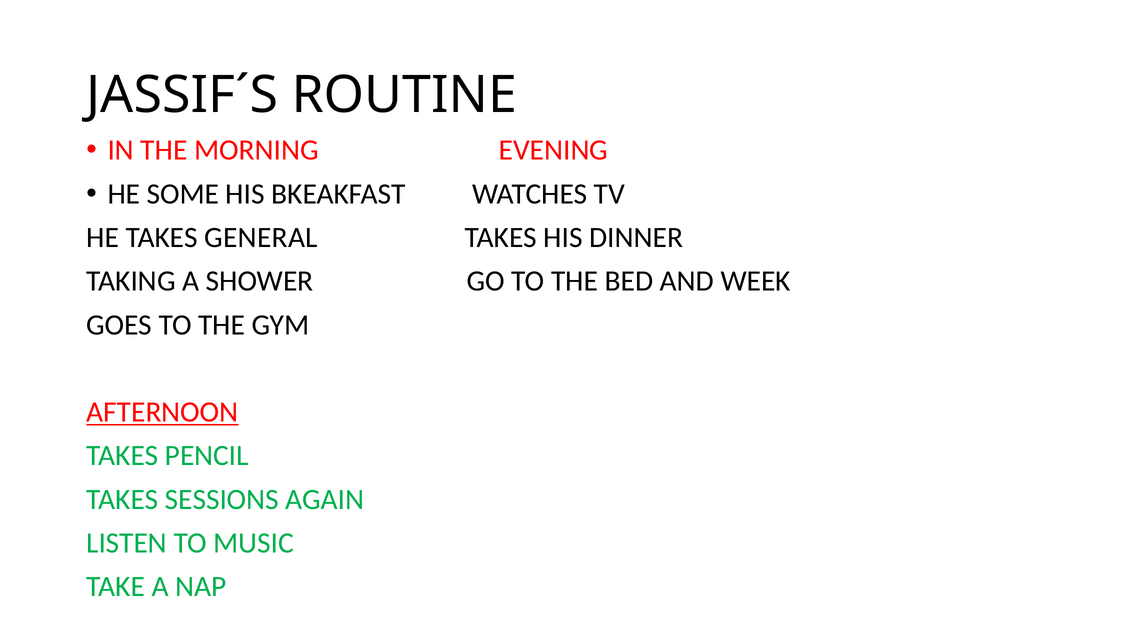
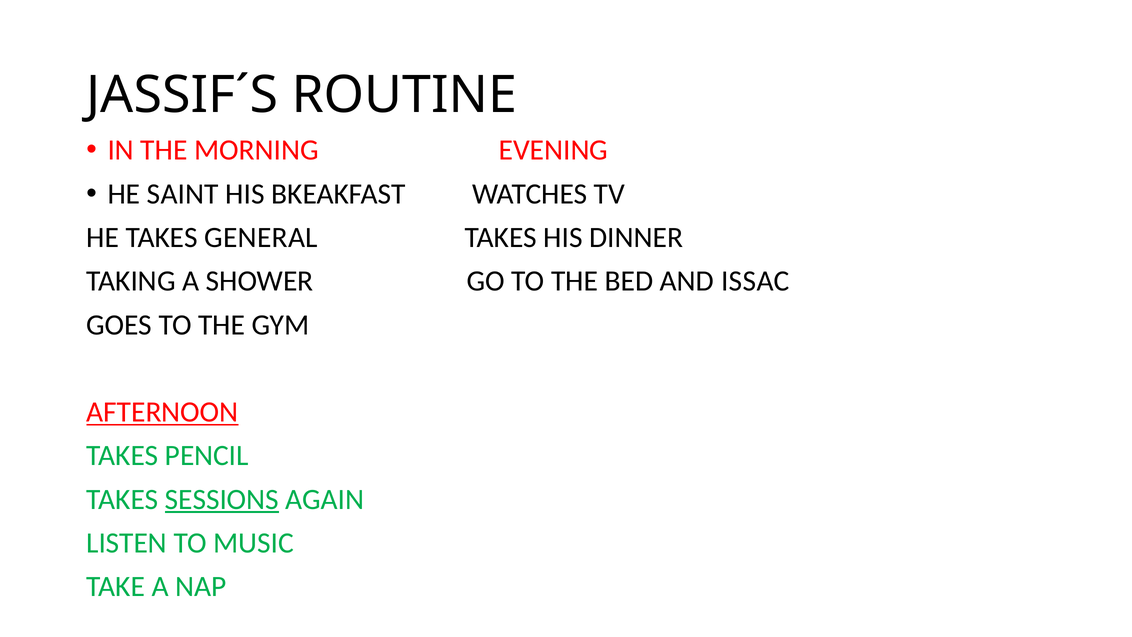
SOME: SOME -> SAINT (183, 194)
WEEK: WEEK -> ISSAC (755, 281)
SESSIONS underline: none -> present (222, 499)
